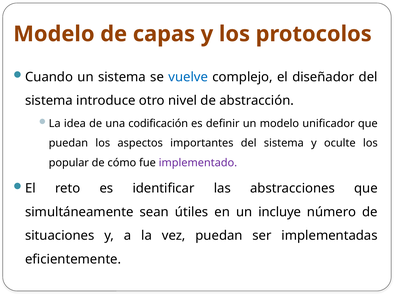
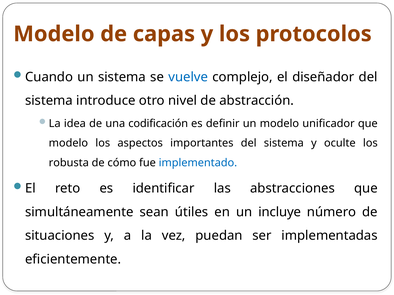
puedan: puedan -> modelo (68, 143)
popular: popular -> robusta (69, 163)
implementado colour: purple -> blue (198, 163)
